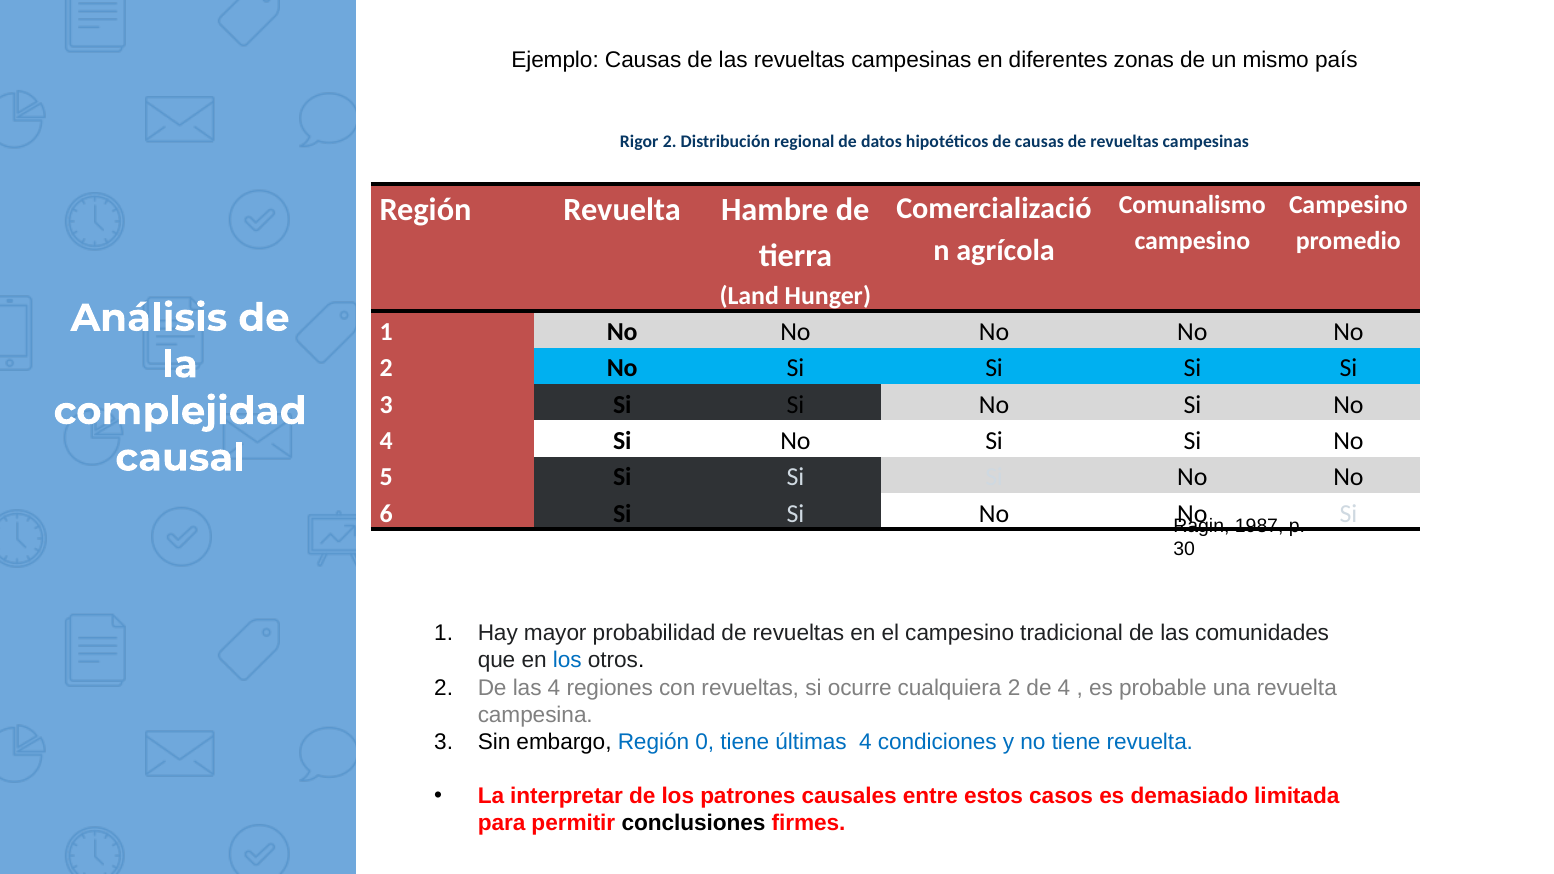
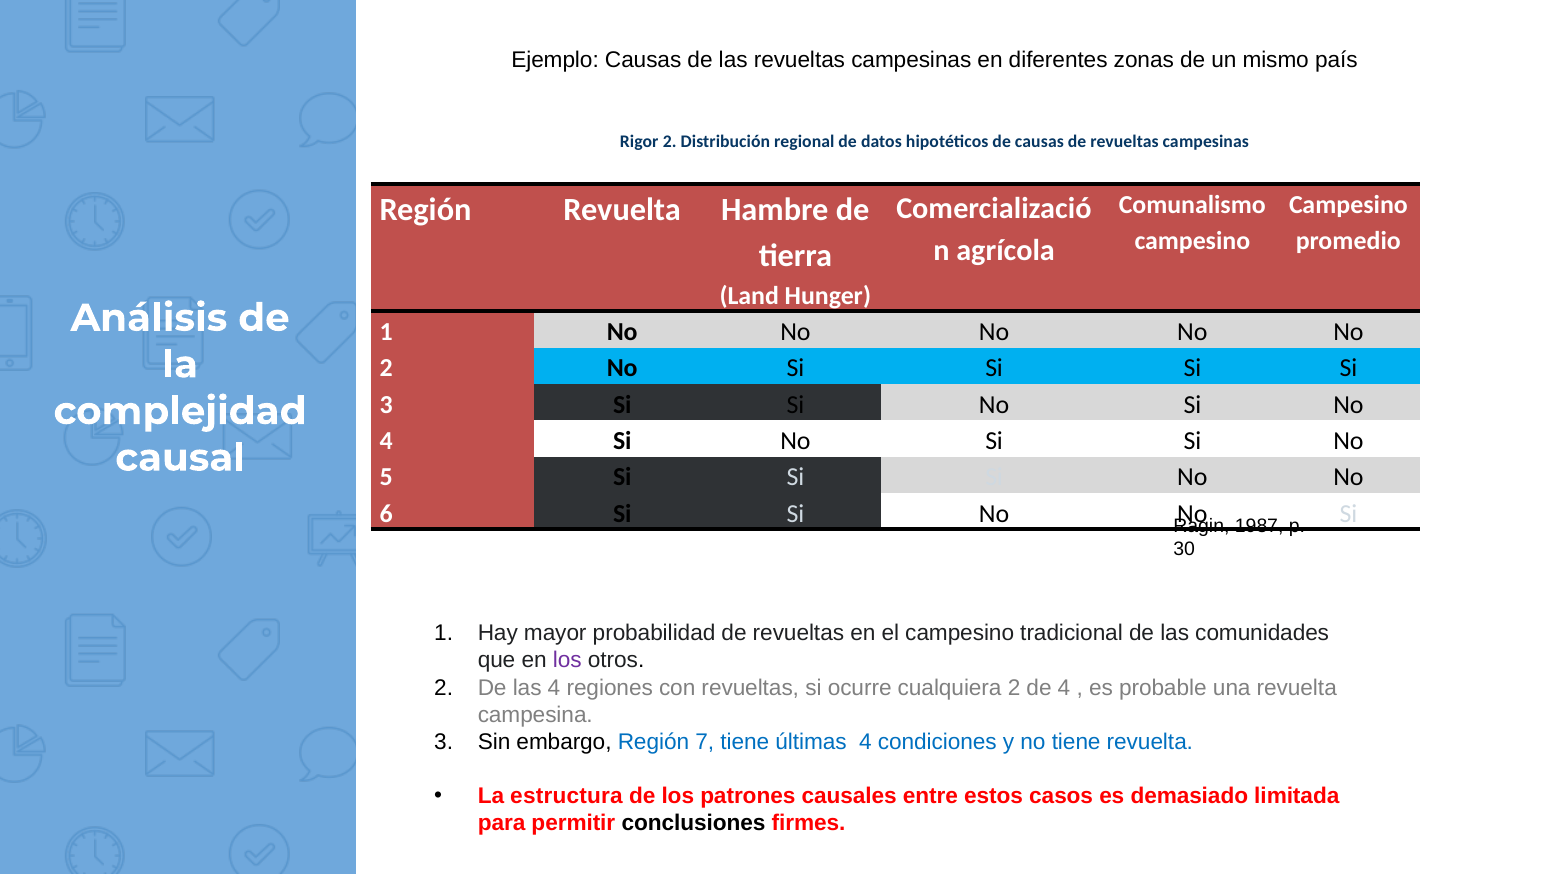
los colour: blue -> purple (567, 661)
0: 0 -> 7 (705, 742)
interpretar: interpretar -> estructura (566, 796)
